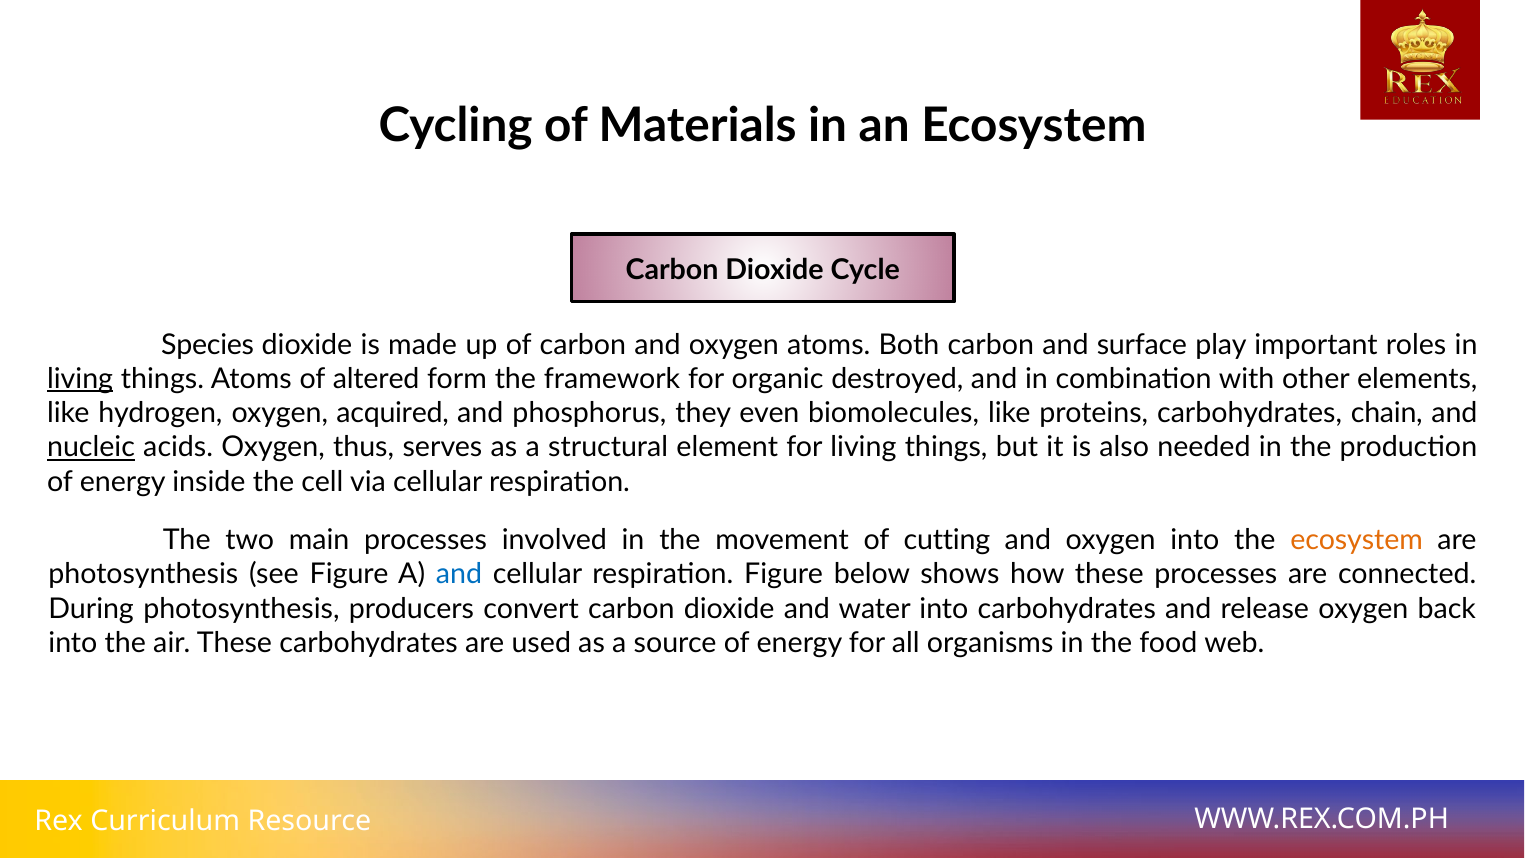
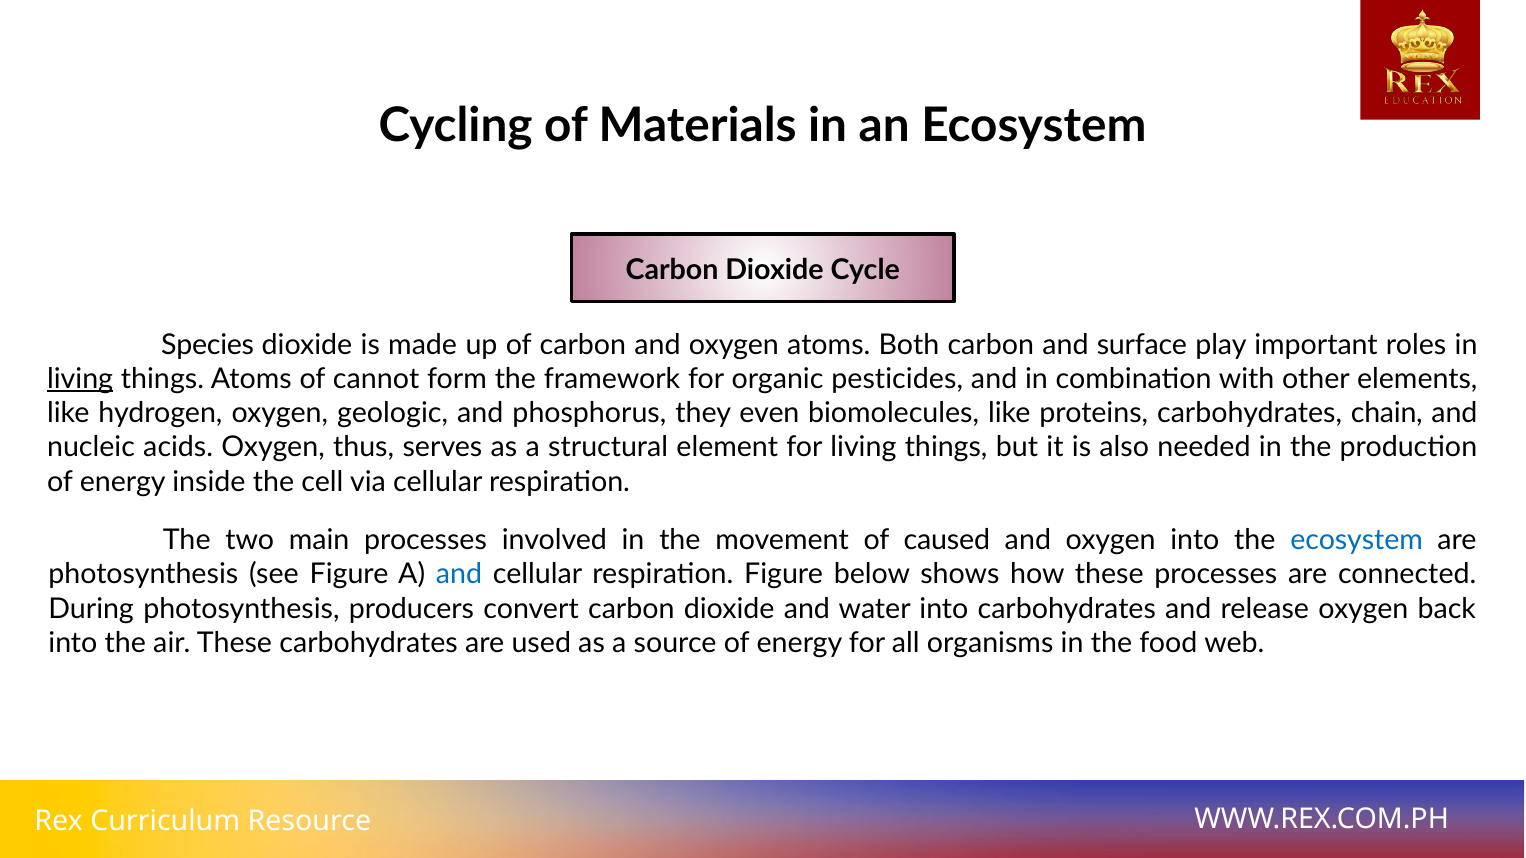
altered: altered -> cannot (376, 379)
destroyed: destroyed -> pesticides (897, 379)
acquired: acquired -> geologic (393, 413)
nucleic underline: present -> none (91, 448)
cutting: cutting -> caused (947, 540)
ecosystem colour: orange -> blue (1357, 540)
